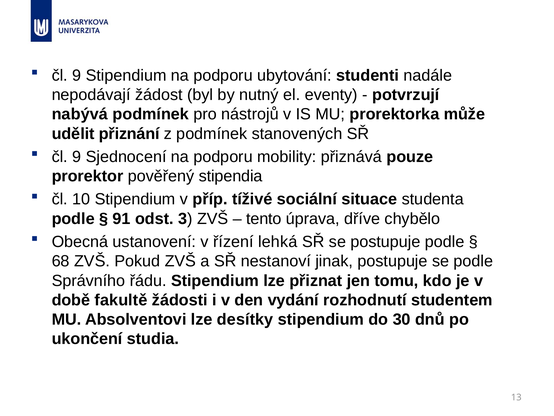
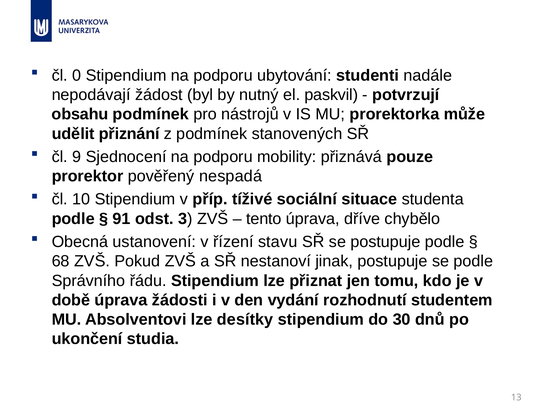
9: 9 -> 0 (77, 75)
eventy: eventy -> paskvil (331, 95)
nabývá: nabývá -> obsahu (80, 114)
stipendia: stipendia -> nespadá (231, 176)
lehká: lehká -> stavu (278, 242)
době fakultě: fakultě -> úprava (121, 300)
